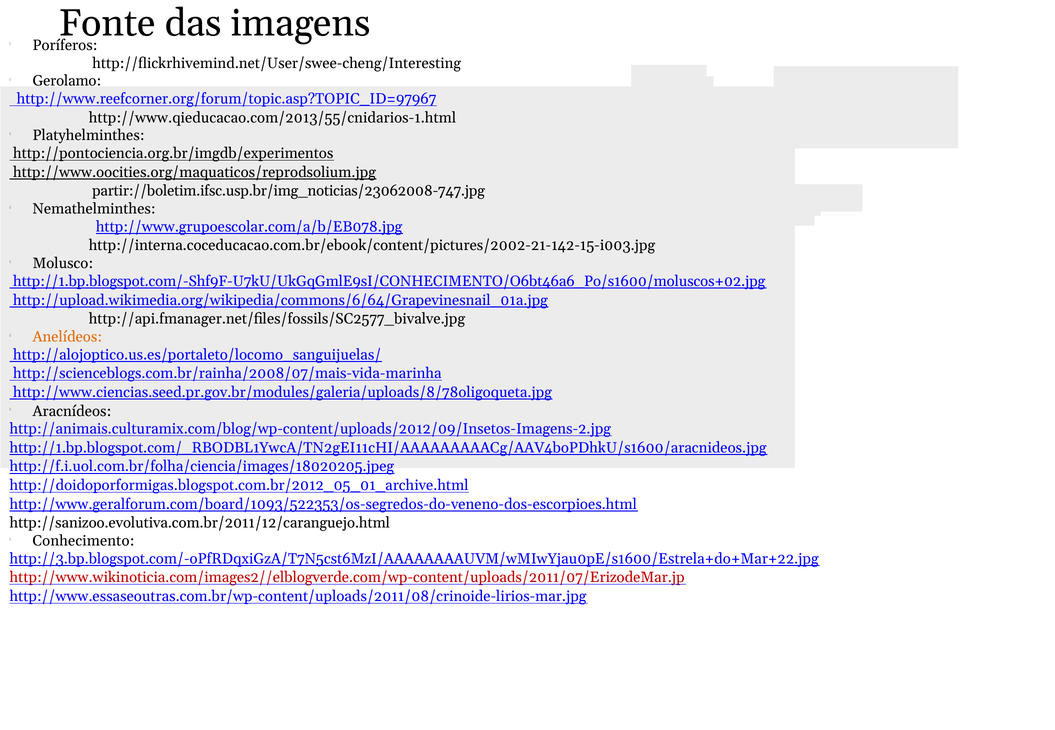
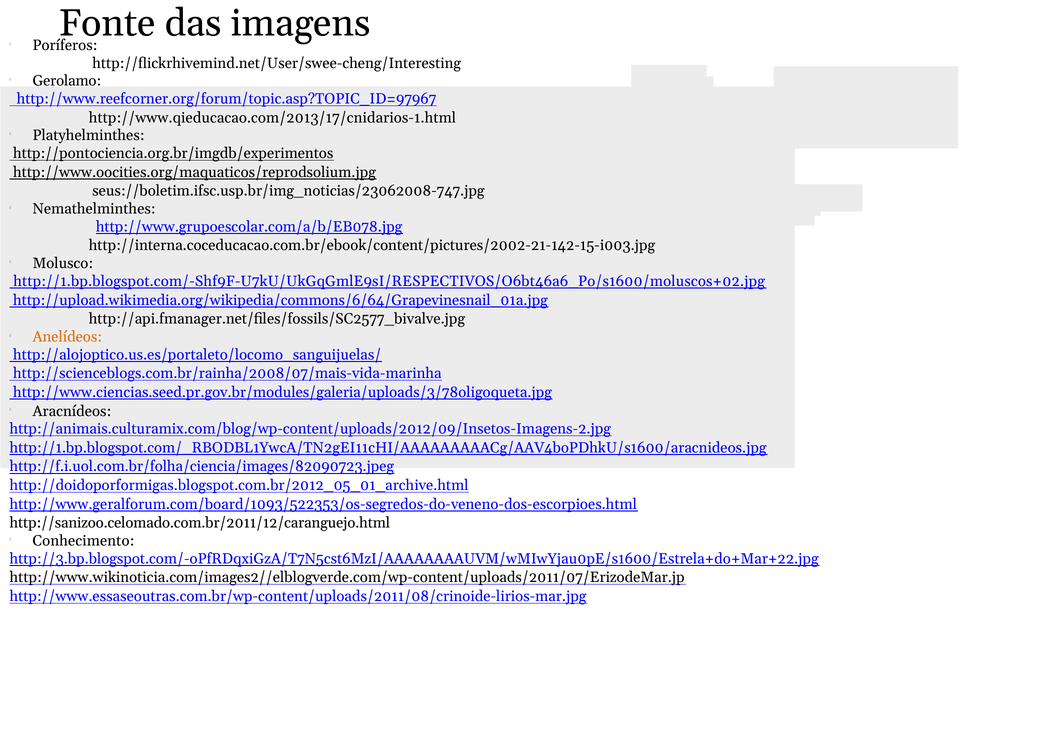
http://www.qieducacao.com/2013/55/cnidarios-1.html: http://www.qieducacao.com/2013/55/cnidarios-1.html -> http://www.qieducacao.com/2013/17/cnidarios-1.html (272, 118)
partir://boletim.ifsc.usp.br/img_noticias/23062008-747.jpg: partir://boletim.ifsc.usp.br/img_noticias/23062008-747.jpg -> seus://boletim.ifsc.usp.br/img_noticias/23062008-747.jpg (288, 191)
http://1.bp.blogspot.com/-Shf9F-U7kU/UkGqGmlE9sI/CONHECIMENTO/O6bt46a6_Po/s1600/moluscos+02.jpg: http://1.bp.blogspot.com/-Shf9F-U7kU/UkGqGmlE9sI/CONHECIMENTO/O6bt46a6_Po/s1600/moluscos+02.jpg -> http://1.bp.blogspot.com/-Shf9F-U7kU/UkGqGmlE9sI/RESPECTIVOS/O6bt46a6_Po/s1600/moluscos+02.jpg (389, 281)
http://www.ciencias.seed.pr.gov.br/modules/galeria/uploads/8/78oligoqueta.jpg: http://www.ciencias.seed.pr.gov.br/modules/galeria/uploads/8/78oligoqueta.jpg -> http://www.ciencias.seed.pr.gov.br/modules/galeria/uploads/3/78oligoqueta.jpg (282, 392)
http://f.i.uol.com.br/folha/ciencia/images/18020205.jpeg: http://f.i.uol.com.br/folha/ciencia/images/18020205.jpeg -> http://f.i.uol.com.br/folha/ciencia/images/82090723.jpeg (202, 467)
http://sanizoo.evolutiva.com.br/2011/12/caranguejo.html: http://sanizoo.evolutiva.com.br/2011/12/caranguejo.html -> http://sanizoo.celomado.com.br/2011/12/caranguejo.html (200, 523)
http://www.wikinoticia.com/images2//elblogverde.com/wp-content/uploads/2011/07/ErizodeMar.jp colour: red -> black (347, 578)
